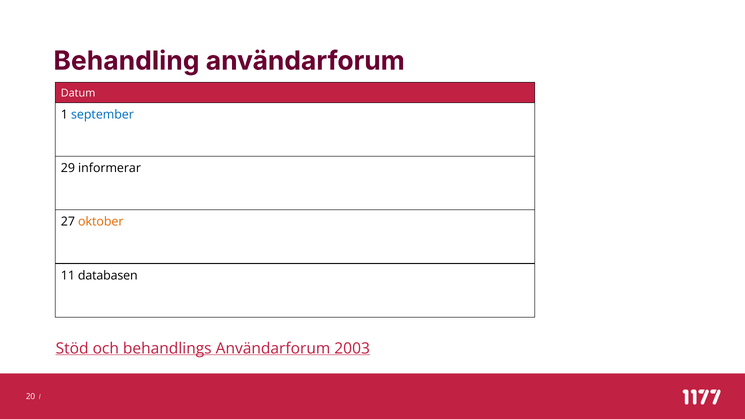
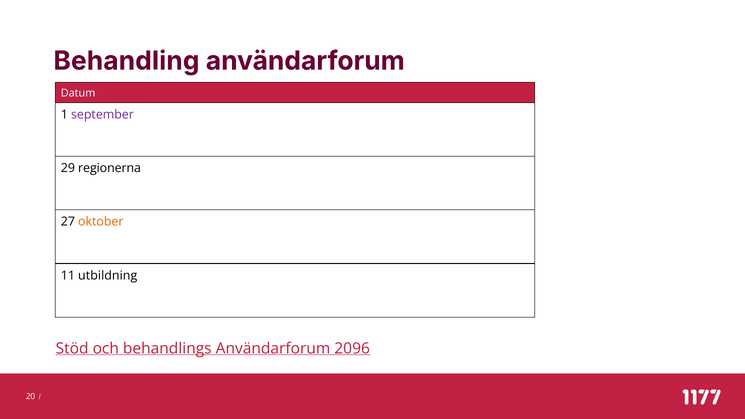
september colour: blue -> purple (102, 115)
informerar: informerar -> regionerna (110, 168)
databasen: databasen -> utbildning (108, 275)
2003: 2003 -> 2096 (352, 349)
